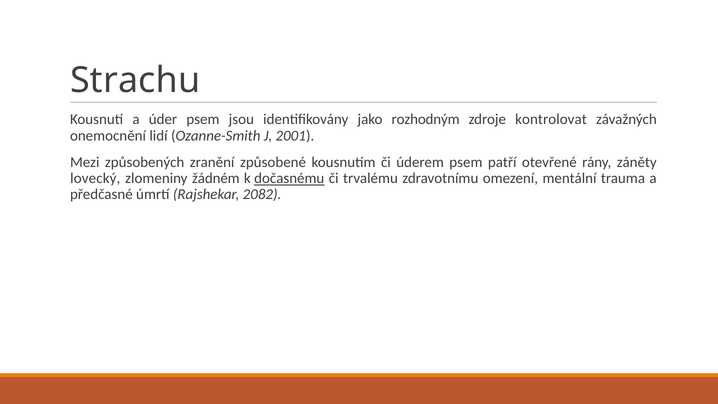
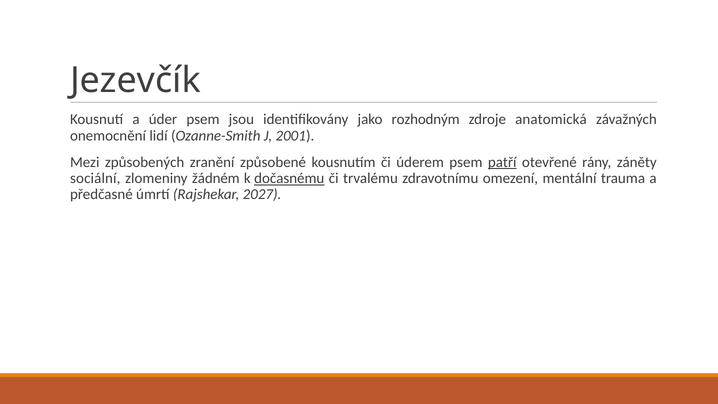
Strachu: Strachu -> Jezevčík (135, 80)
kontrolovat: kontrolovat -> anatomická (551, 119)
patří underline: none -> present (502, 162)
lovecký: lovecký -> sociální (95, 178)
2082: 2082 -> 2027 (262, 194)
